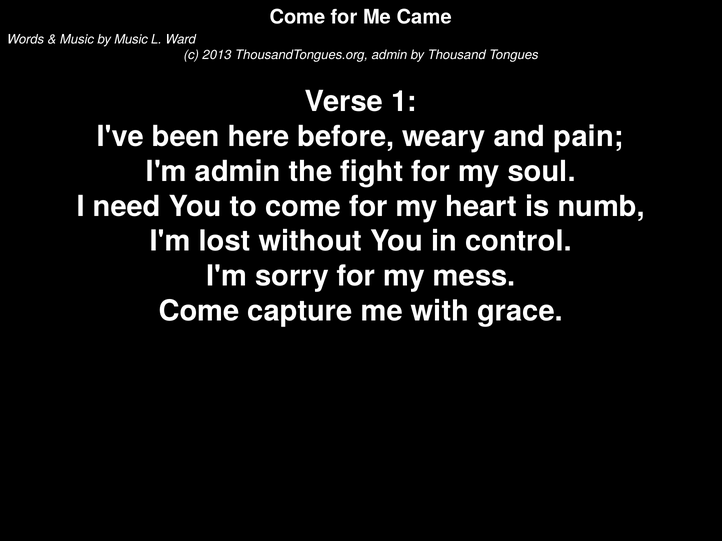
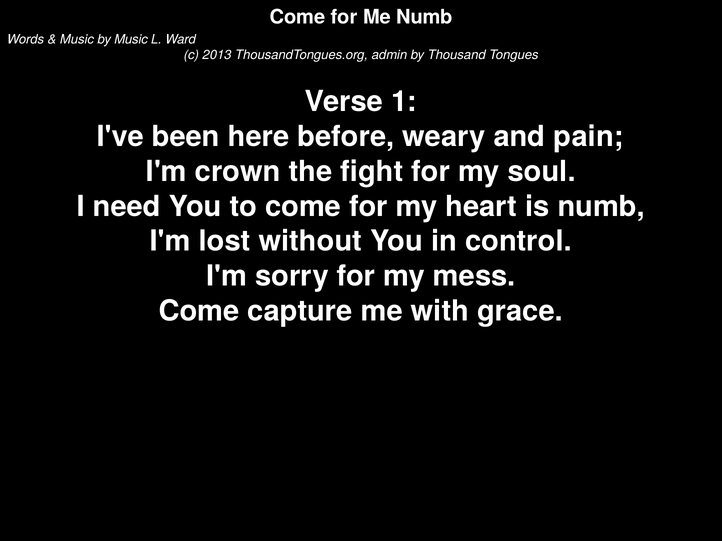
Me Came: Came -> Numb (425, 17)
I'm admin: admin -> crown (238, 172)
